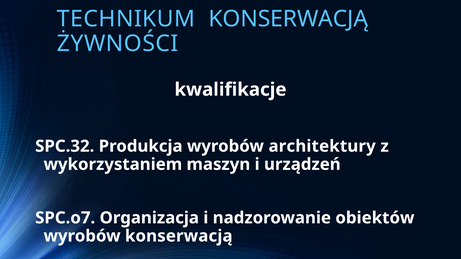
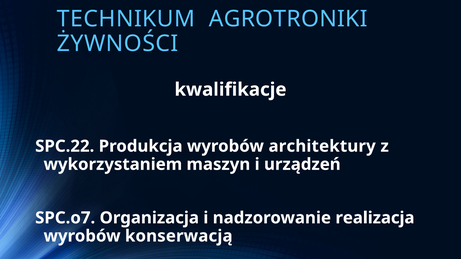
TECHNIKUM KONSERWACJĄ: KONSERWACJĄ -> AGROTRONIKI (288, 19)
SPC.32: SPC.32 -> SPC.22 (65, 146)
obiektów: obiektów -> realizacja (375, 218)
